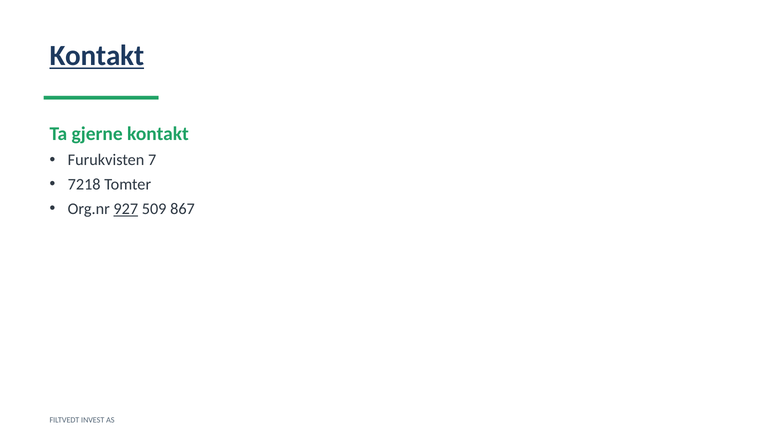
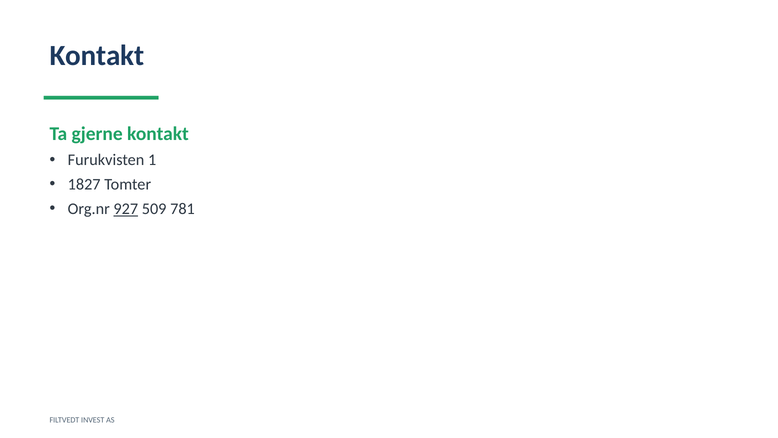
Kontakt underline: present -> none (97, 56)
7: 7 -> 1 (152, 160)
7218: 7218 -> 1827 (84, 184)
867: 867 -> 781 (182, 209)
